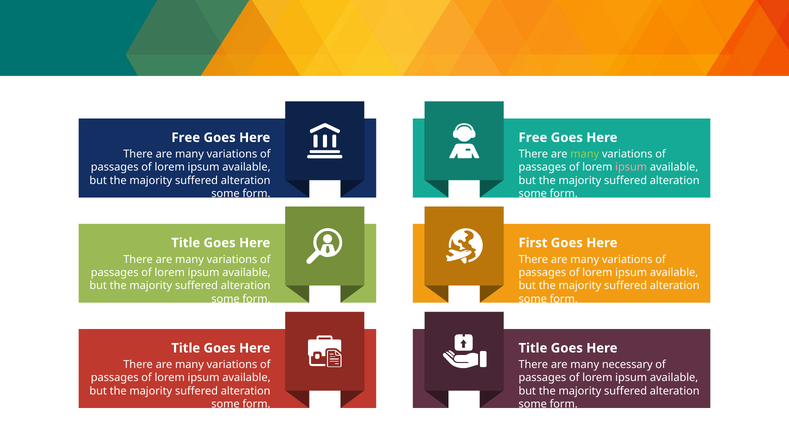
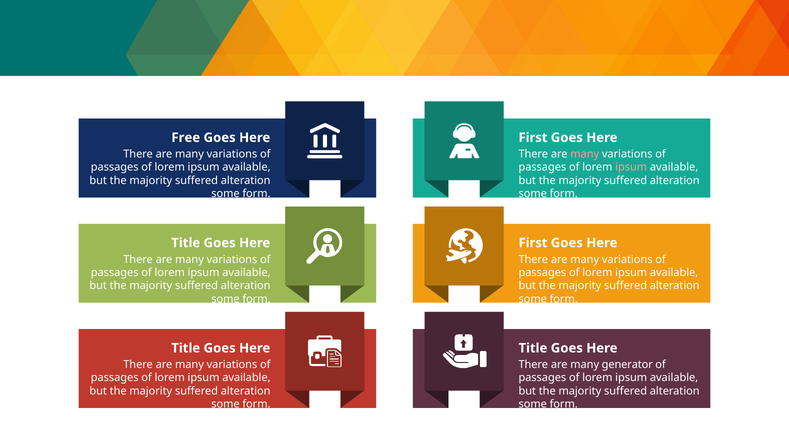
Free: Free -> First (533, 138)
many colour: light green -> pink (585, 154)
necessary: necessary -> generator (627, 364)
